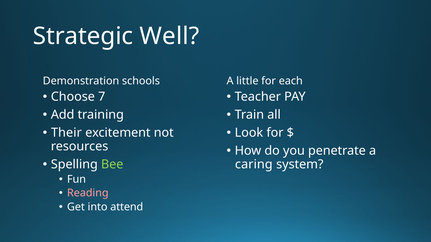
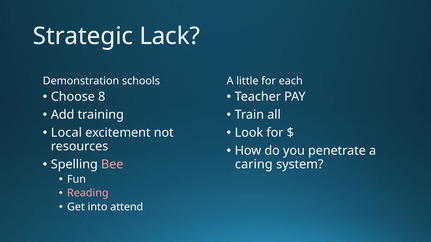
Well: Well -> Lack (170, 36)
7: 7 -> 8 (102, 97)
Their: Their -> Local (66, 133)
Bee colour: light green -> pink (112, 165)
